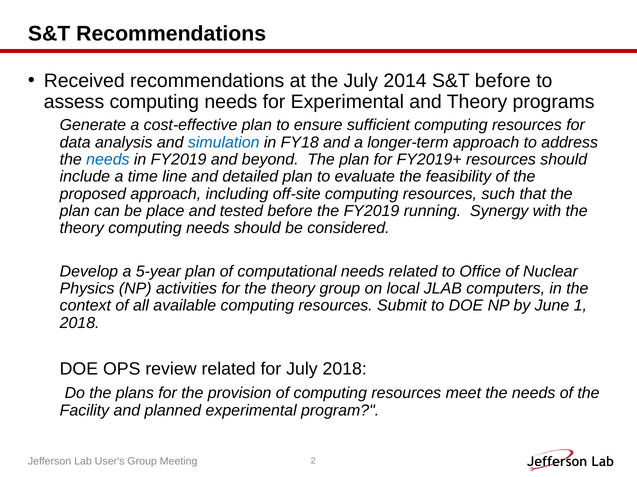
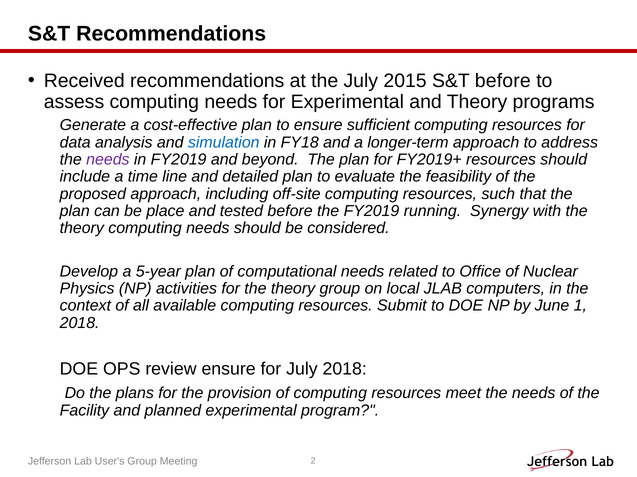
2014: 2014 -> 2015 (405, 81)
needs colour: blue -> purple (108, 160)
review related: related -> ensure (229, 370)
